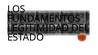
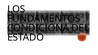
LEGITIMIDAD: LEGITIMIDAD -> CONDICIONA (38, 28)
